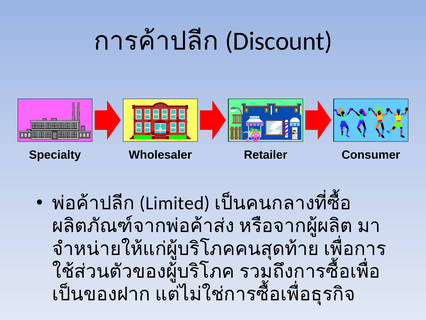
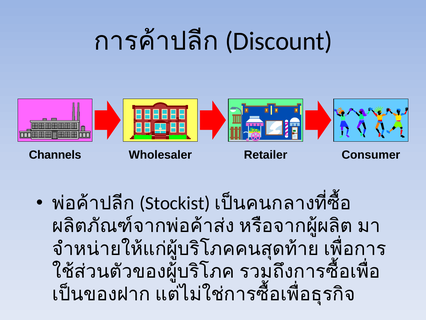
Specialty: Specialty -> Channels (55, 155)
Limited: Limited -> Stockist (175, 203)
